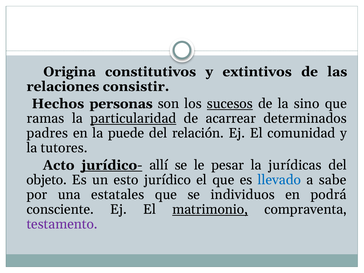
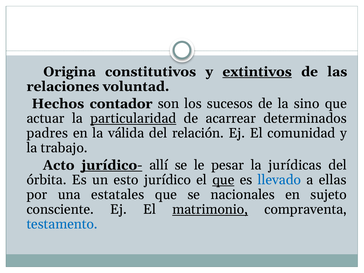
extintivos underline: none -> present (257, 72)
consistir: consistir -> voluntad (136, 86)
personas: personas -> contador (121, 104)
sucesos underline: present -> none (230, 104)
ramas: ramas -> actuar (46, 118)
puede: puede -> válida (126, 133)
tutores: tutores -> trabajo (64, 148)
objeto: objeto -> órbita (47, 180)
que underline: none -> present (223, 180)
sabe: sabe -> ellas (333, 180)
individuos: individuos -> nacionales (243, 195)
podrá: podrá -> sujeto (329, 195)
testamento colour: purple -> blue (62, 224)
